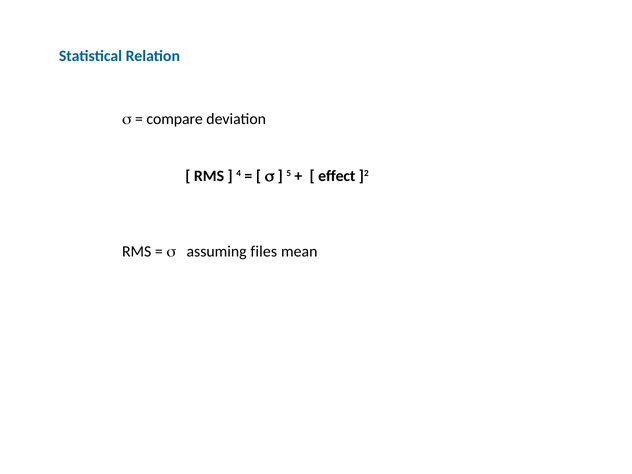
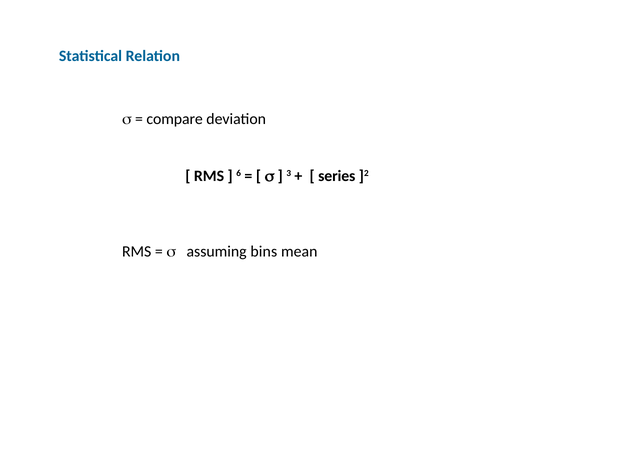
4: 4 -> 6 (239, 173)
5: 5 -> 3 (289, 173)
effect: effect -> series (337, 176)
files: files -> bins (264, 252)
